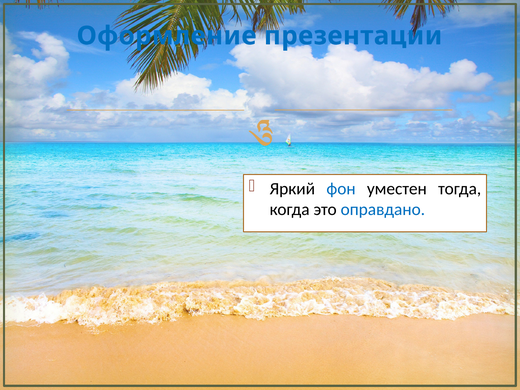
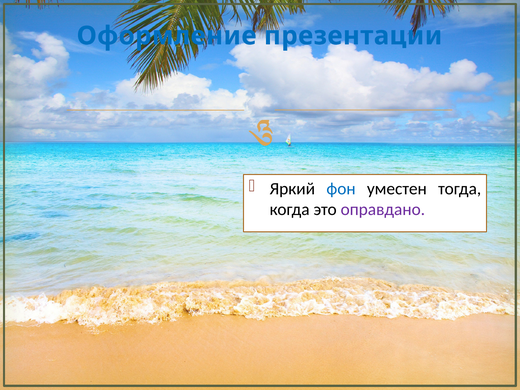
оправдано colour: blue -> purple (383, 210)
